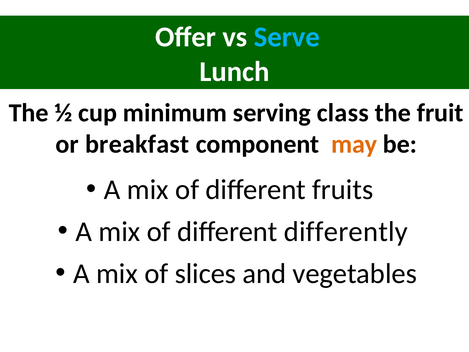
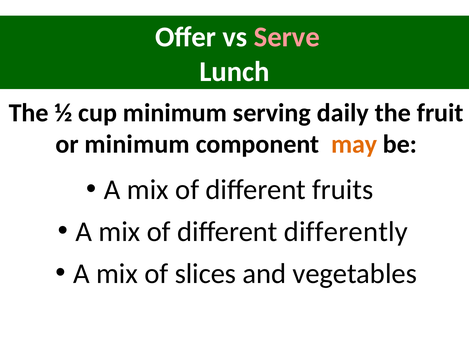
Serve colour: light blue -> pink (287, 37)
class: class -> daily (343, 113)
or breakfast: breakfast -> minimum (137, 144)
